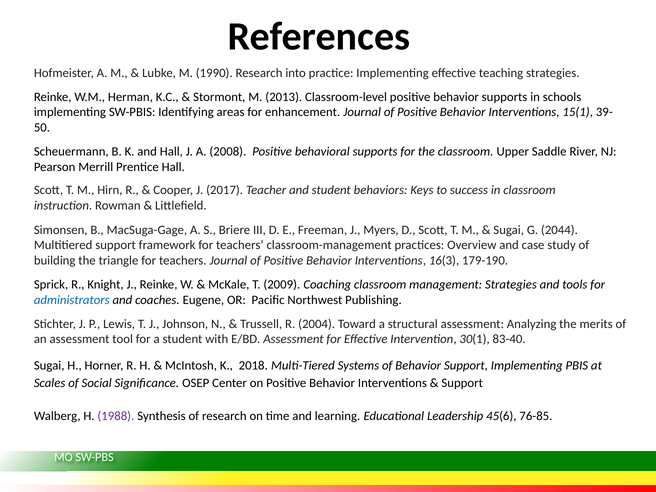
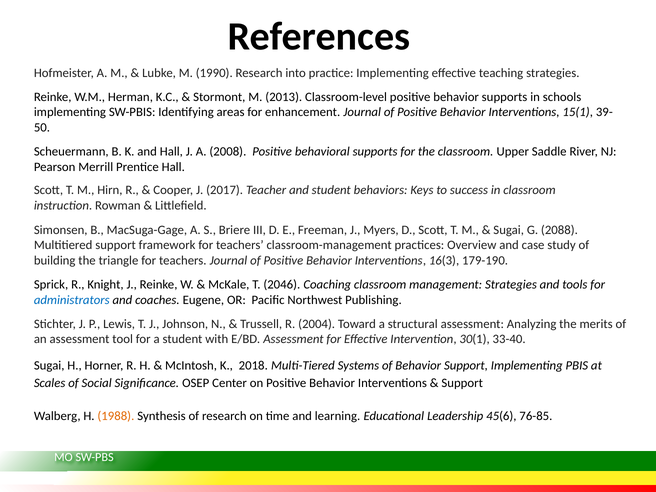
2044: 2044 -> 2088 (559, 230)
2009: 2009 -> 2046 (282, 285)
83-40: 83-40 -> 33-40 (509, 339)
1988 colour: purple -> orange (116, 416)
